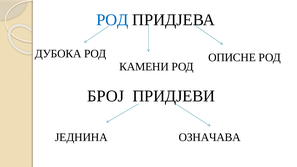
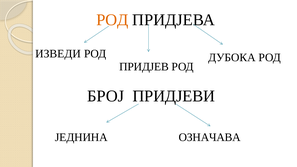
РОД colour: blue -> orange (112, 20)
ДУБОКА: ДУБОКА -> ИЗВЕДИ (58, 54)
ОПИСНЕ: ОПИСНЕ -> ДУБОКА (232, 57)
КАМЕНИ: КАМЕНИ -> ПРИДЈЕВ (144, 67)
